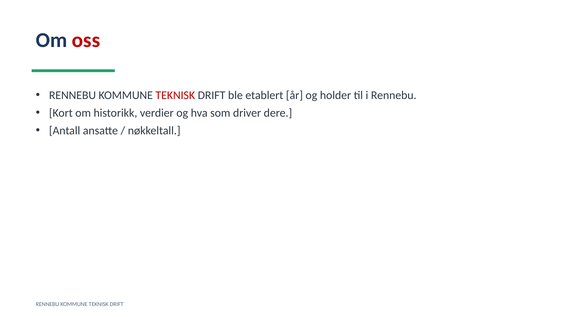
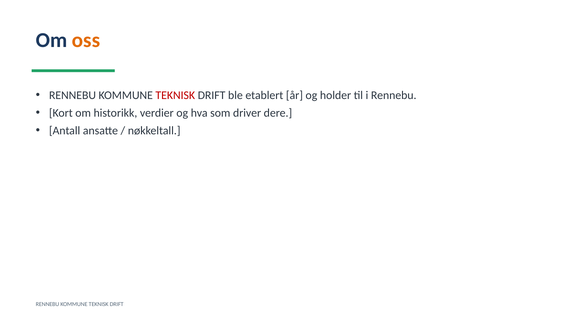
oss colour: red -> orange (86, 40)
